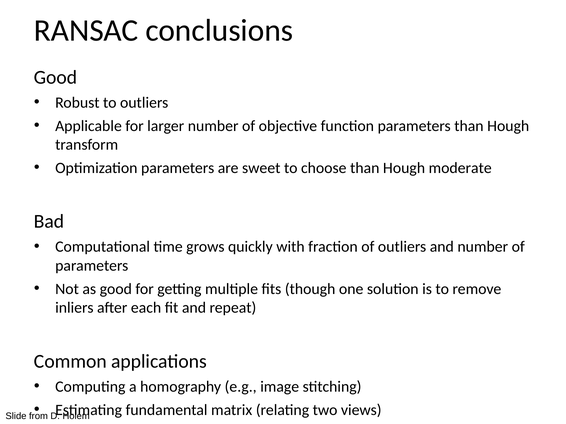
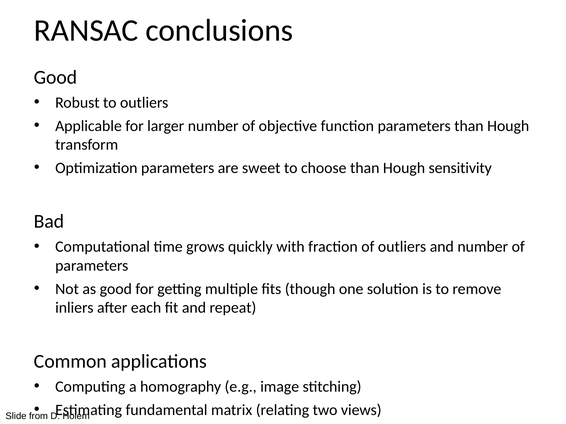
moderate: moderate -> sensitivity (460, 168)
